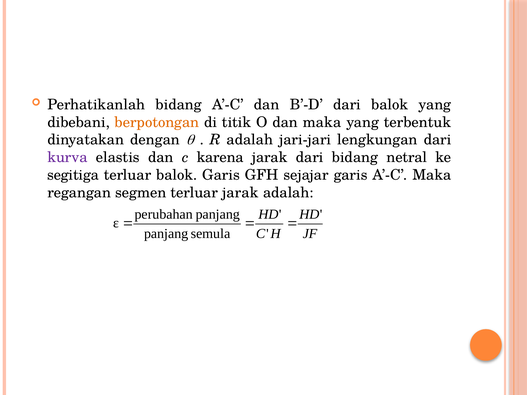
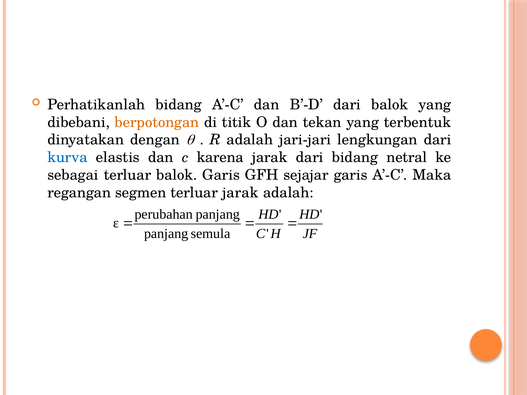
dan maka: maka -> tekan (322, 122)
kurva colour: purple -> blue (67, 157)
segitiga: segitiga -> sebagai (73, 175)
